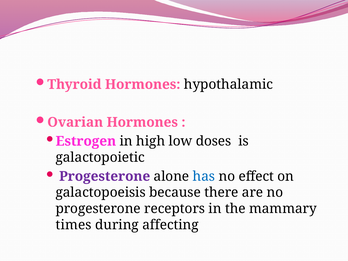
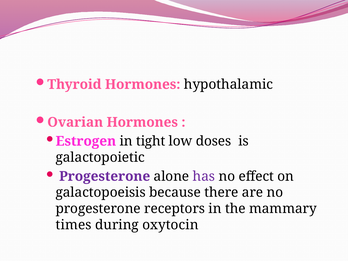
high: high -> tight (151, 141)
has colour: blue -> purple (204, 176)
affecting: affecting -> oxytocin (170, 225)
